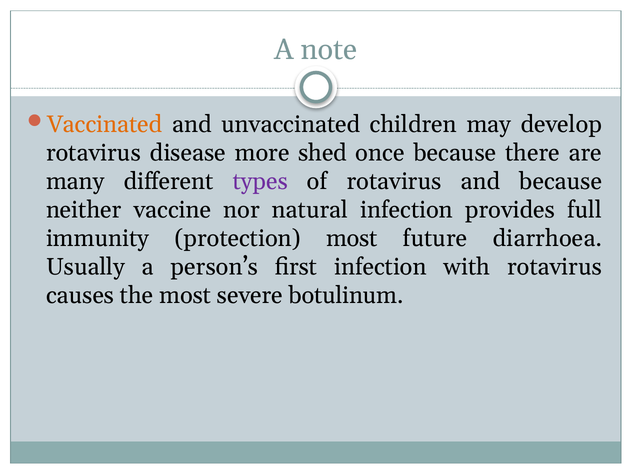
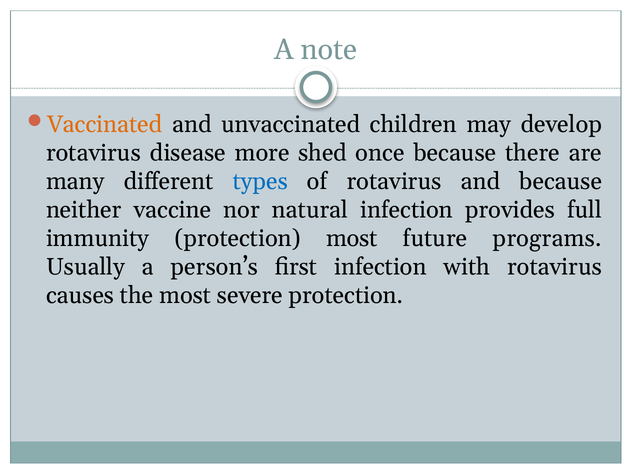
types colour: purple -> blue (260, 181)
diarrhoea: diarrhoea -> programs (547, 238)
severe botulinum: botulinum -> protection (346, 295)
